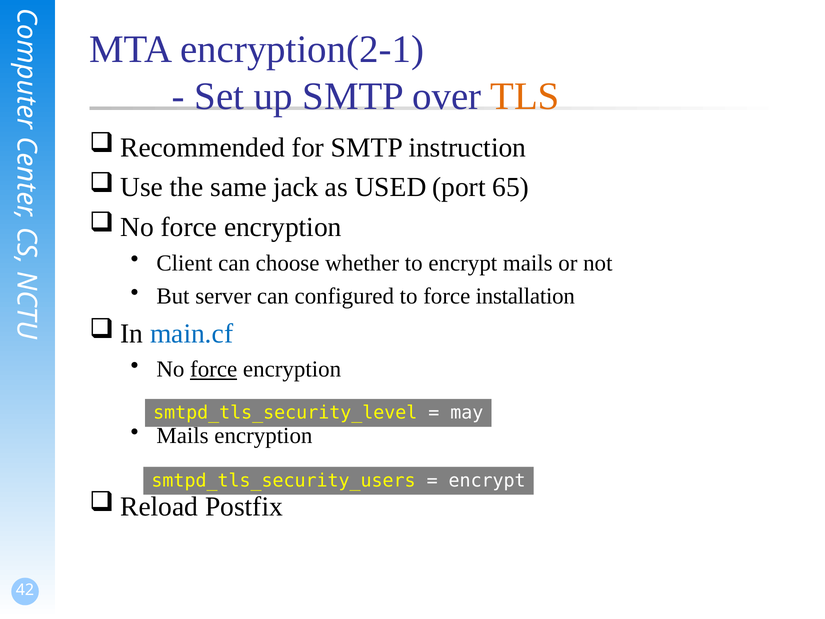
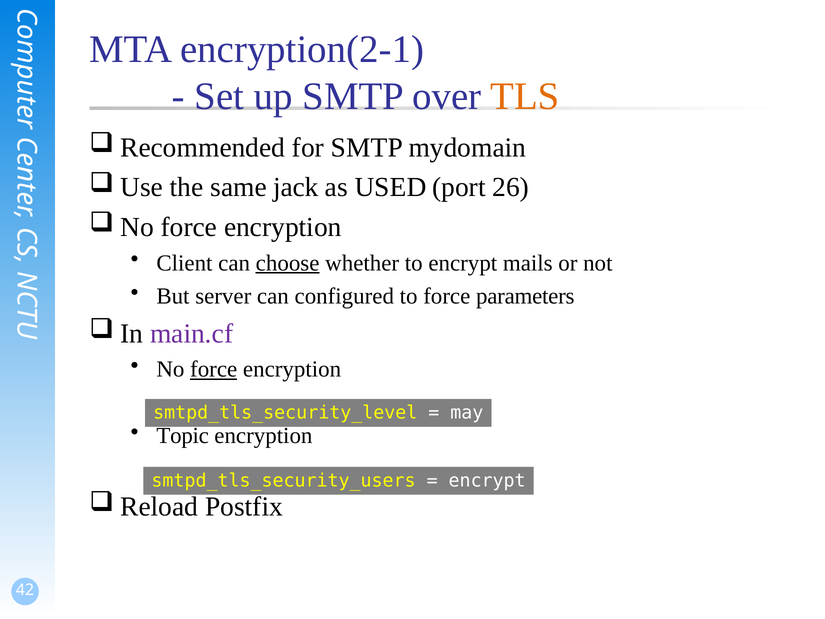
instruction: instruction -> mydomain (467, 147)
65: 65 -> 26 (511, 187)
choose underline: none -> present (288, 263)
installation: installation -> parameters (525, 296)
main.cf colour: blue -> purple (192, 334)
Mails: Mails -> Topic (183, 436)
